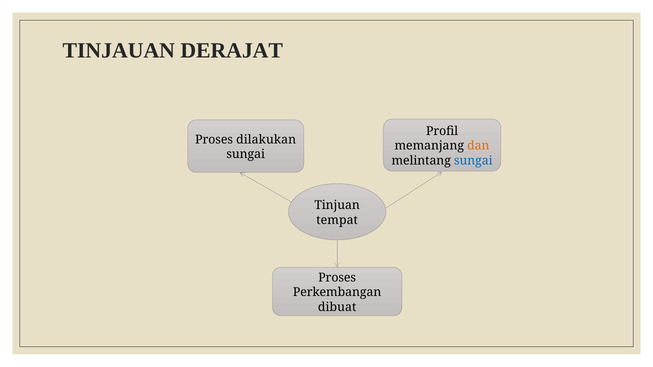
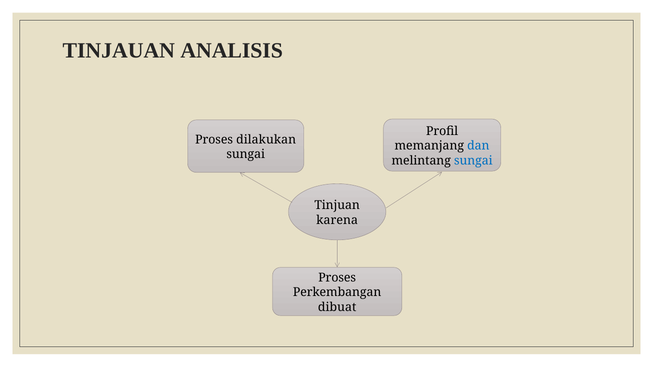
DERAJAT: DERAJAT -> ANALISIS (232, 51)
dan colour: orange -> blue (478, 146)
tempat: tempat -> karena (337, 220)
